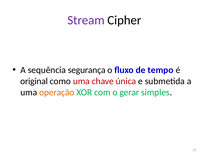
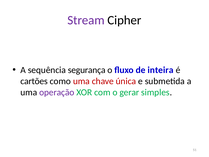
tempo: tempo -> inteira (161, 70)
original: original -> cartões (34, 81)
operação colour: orange -> purple (57, 92)
